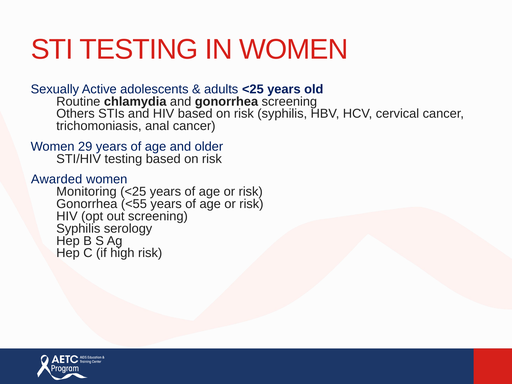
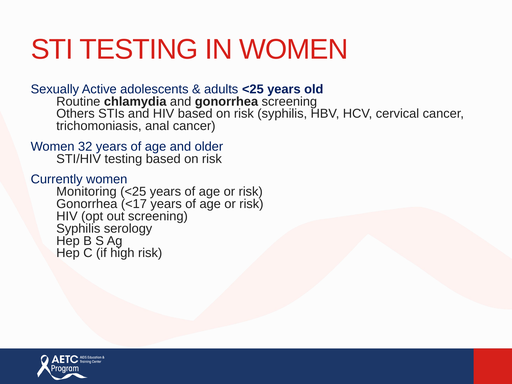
29: 29 -> 32 (85, 147)
Awarded: Awarded -> Currently (57, 179)
<55: <55 -> <17 (134, 204)
